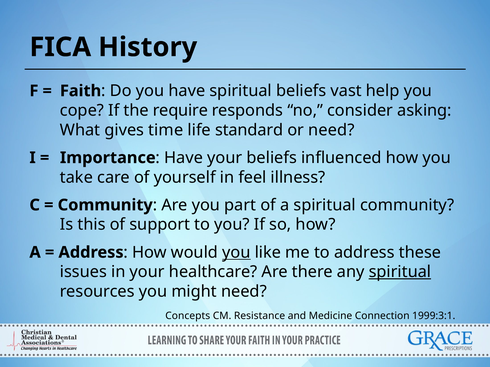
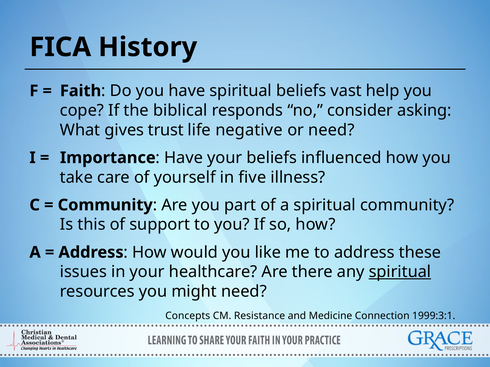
require: require -> biblical (180, 111)
time: time -> trust (166, 130)
standard: standard -> negative (249, 130)
feel: feel -> five (252, 178)
you underline: present -> none (236, 253)
